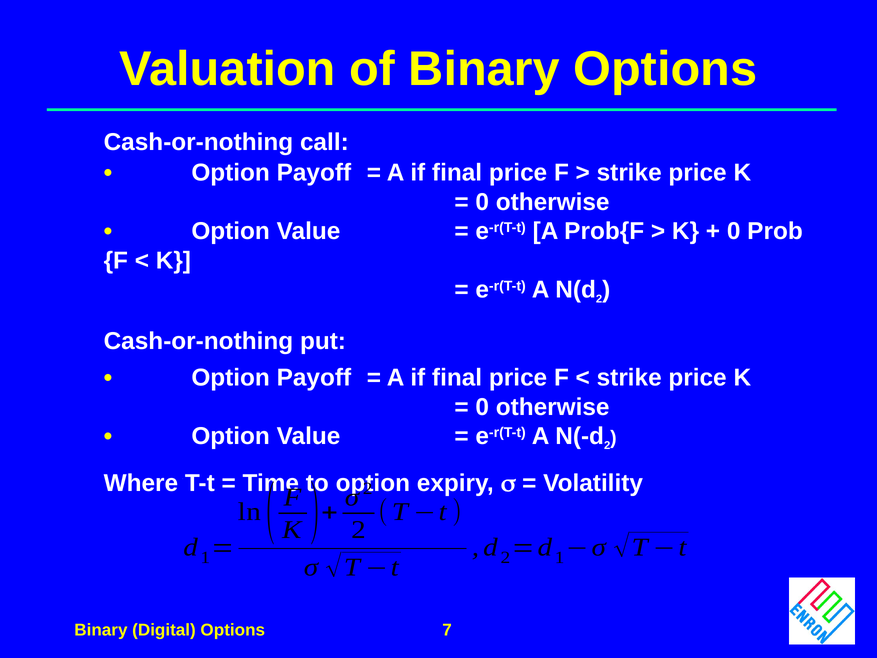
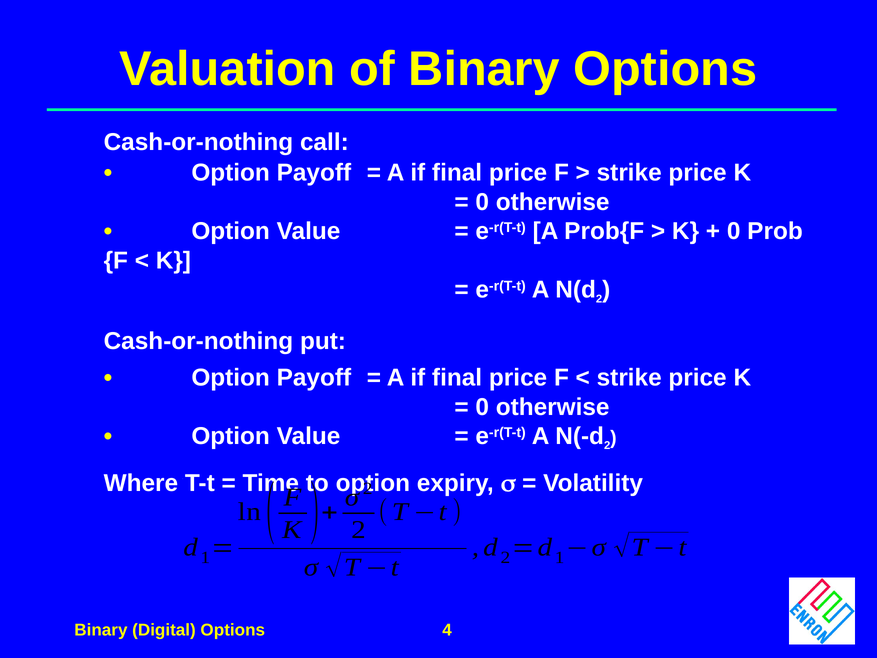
7: 7 -> 4 (447, 630)
